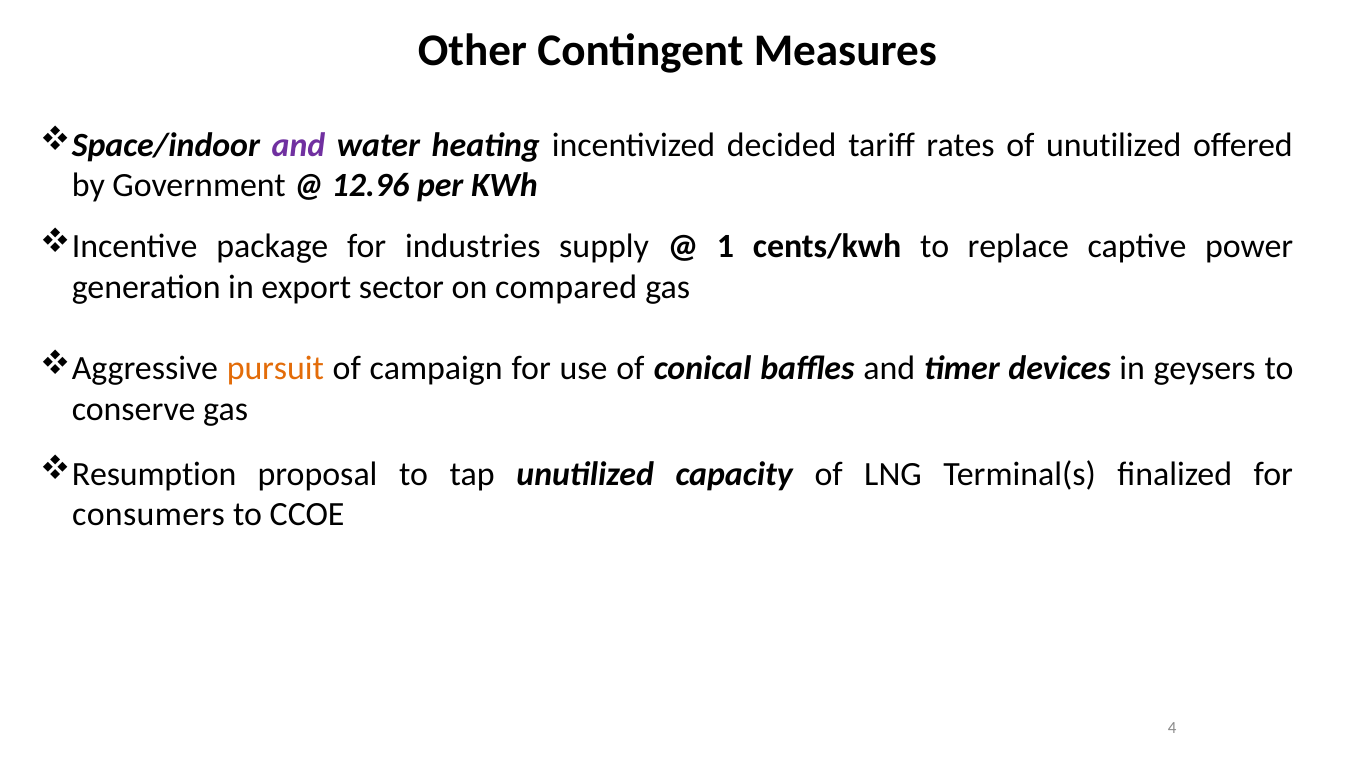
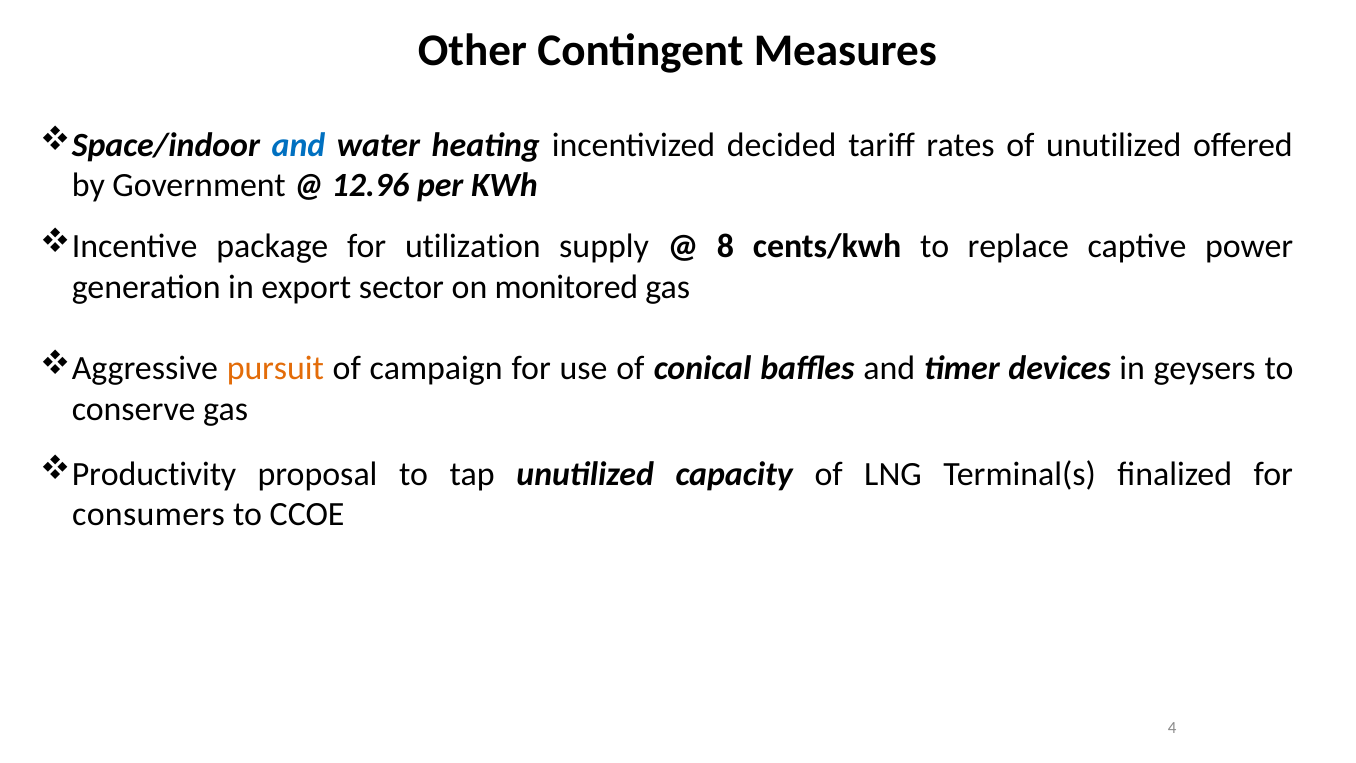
and colour: purple -> blue (298, 145)
industries: industries -> utilization (473, 247)
1: 1 -> 8 (725, 247)
compared: compared -> monitored (566, 287)
Resumption: Resumption -> Productivity (154, 474)
